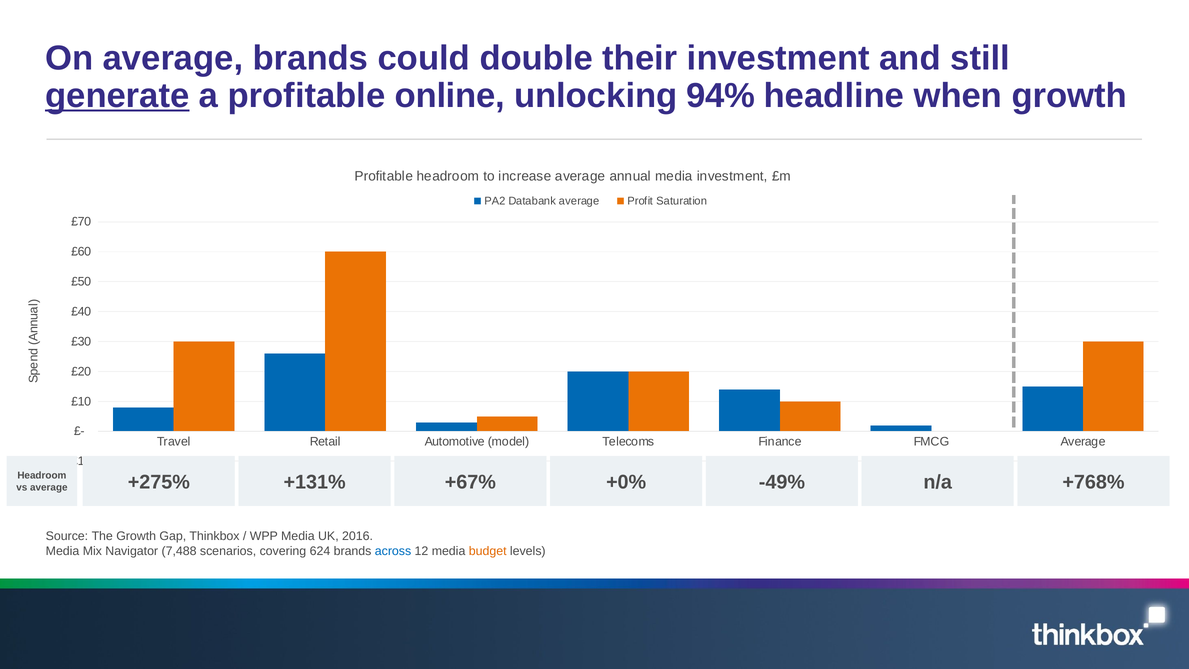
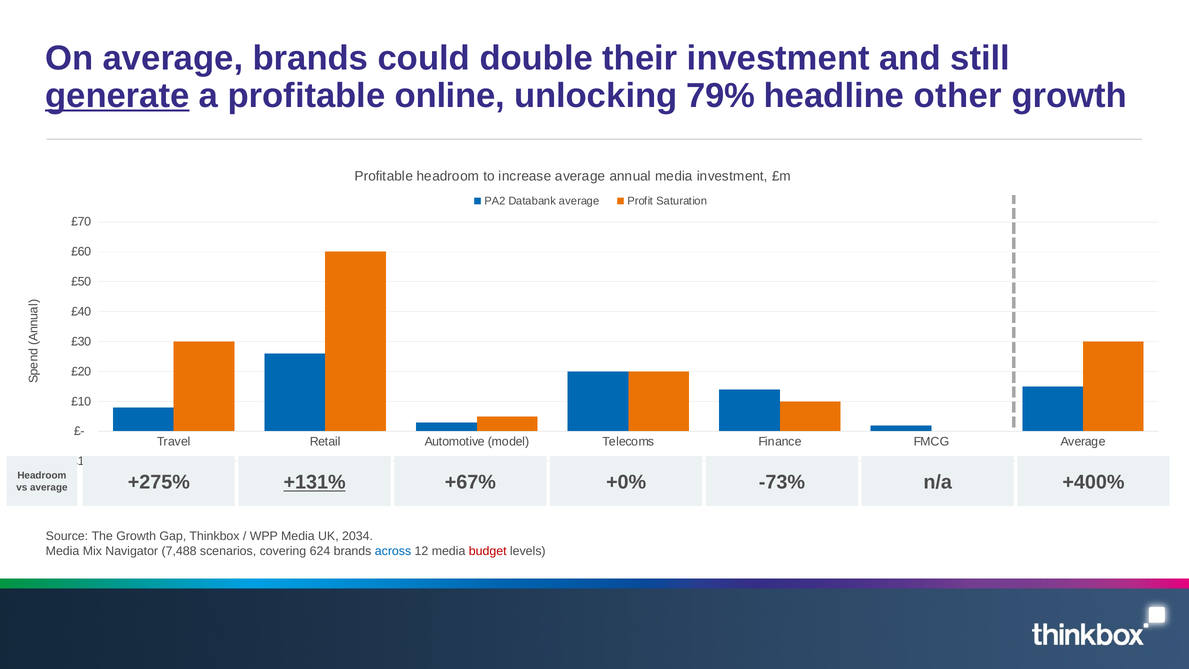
94%: 94% -> 79% (721, 96)
when: when -> other (958, 96)
+131% underline: none -> present (315, 482)
-49%: -49% -> -73% (782, 482)
+768%: +768% -> +400% (1094, 482)
2016: 2016 -> 2034 (358, 536)
budget colour: orange -> red (488, 551)
